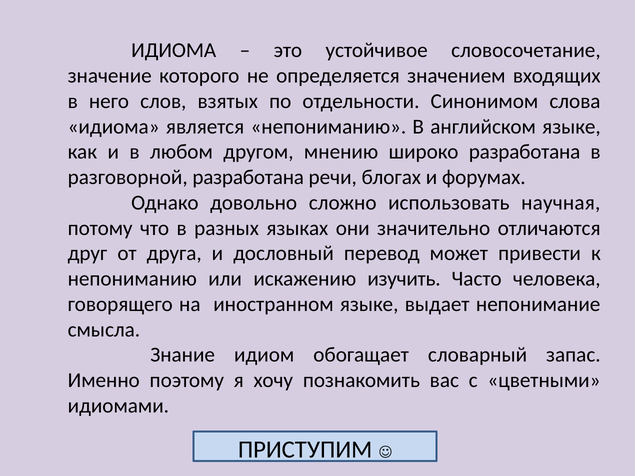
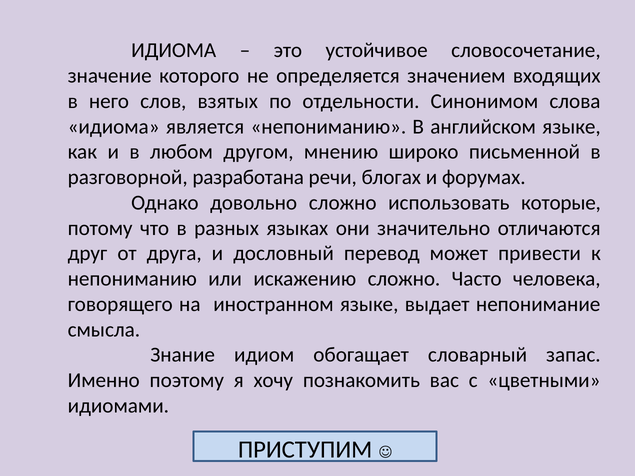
широко разработана: разработана -> письменной (524, 152)
научная: научная -> которые (561, 203)
искажению изучить: изучить -> сложно (404, 279)
